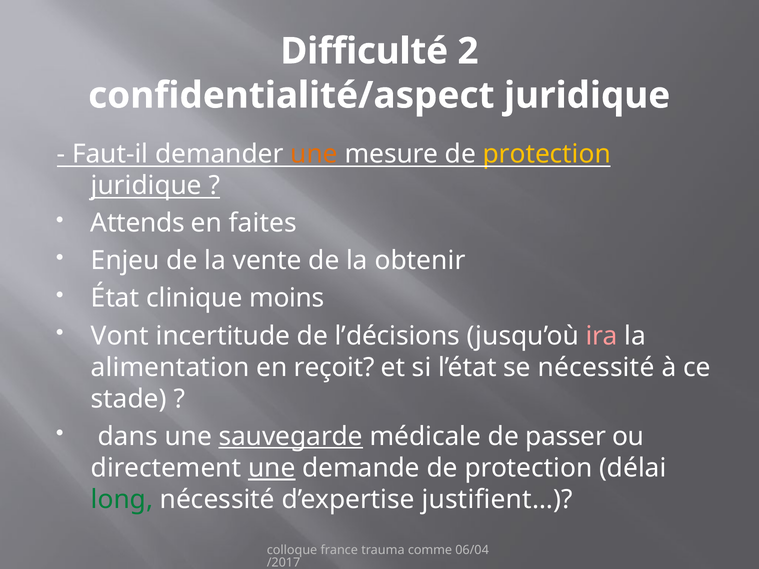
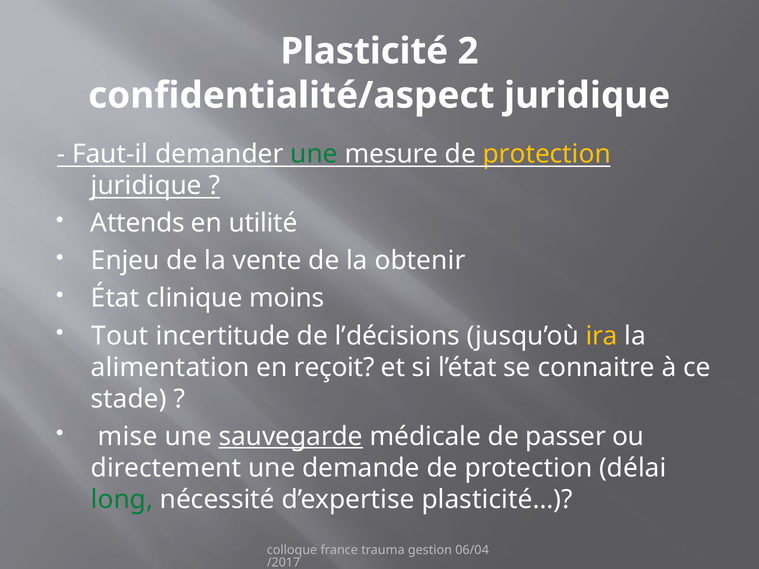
Difficulté: Difficulté -> Plasticité (364, 51)
une colour: orange -> green (314, 154)
faites: faites -> utilité (263, 223)
Vont: Vont -> Tout (120, 336)
ira colour: pink -> yellow (602, 336)
se nécessité: nécessité -> connaitre (596, 368)
dans: dans -> mise (128, 437)
une underline: present -> none (272, 468)
justifient…: justifient… -> plasticité… (497, 500)
comme: comme -> gestion (430, 550)
